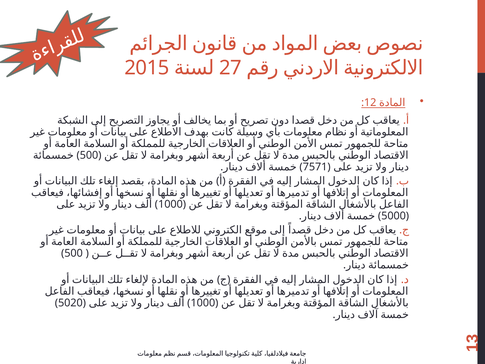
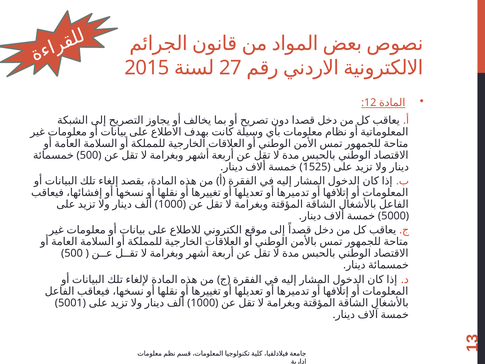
7571: 7571 -> 1525 (315, 167)
5020: 5020 -> 5001 (70, 303)
